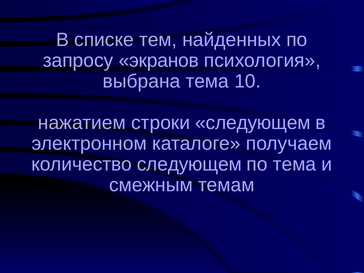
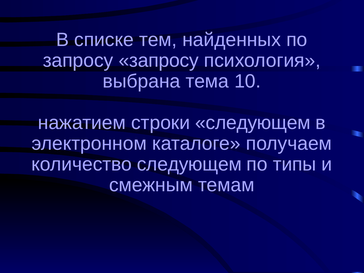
запросу экранов: экранов -> запросу (159, 60)
по тема: тема -> типы (295, 164)
